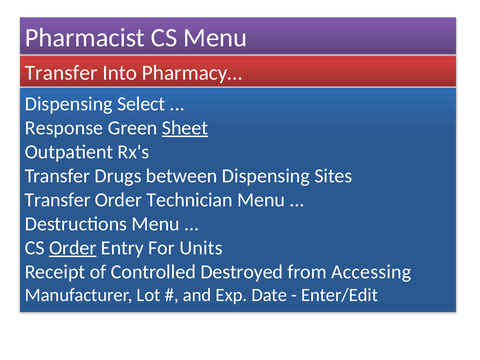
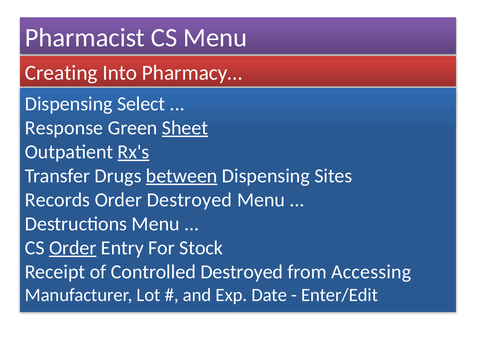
Transfer: Transfer -> Creating (61, 73)
Rx's underline: none -> present (134, 152)
between underline: none -> present (182, 176)
Transfer: Transfer -> Records (57, 200)
Order Technician: Technician -> Destroyed (189, 200)
Units: Units -> Stock (201, 248)
